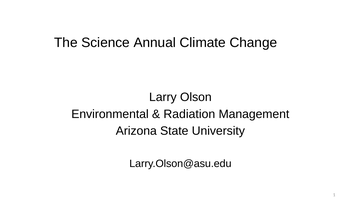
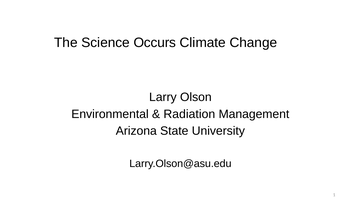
Annual: Annual -> Occurs (155, 43)
